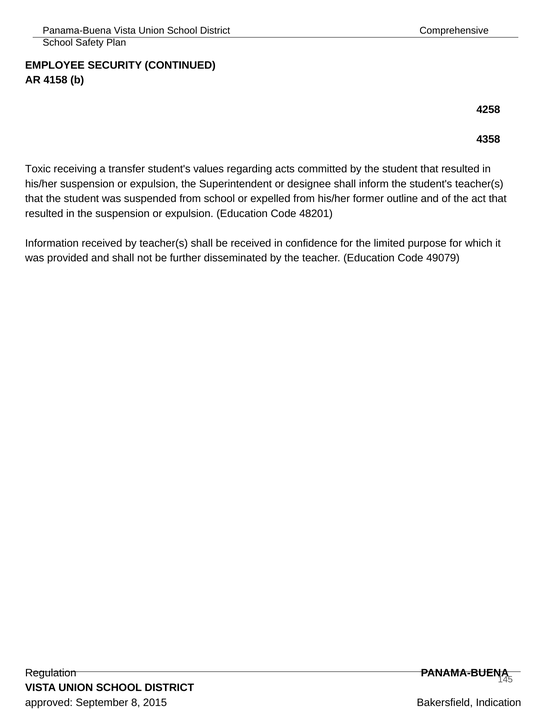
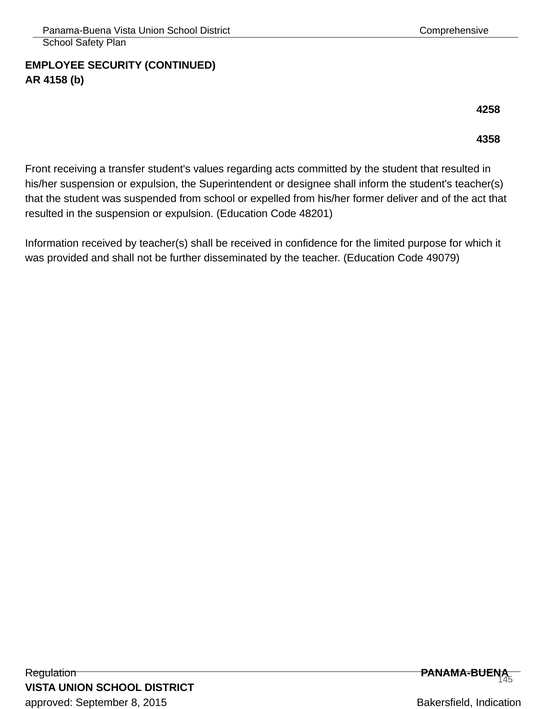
Toxic: Toxic -> Front (38, 169)
outline: outline -> deliver (402, 199)
